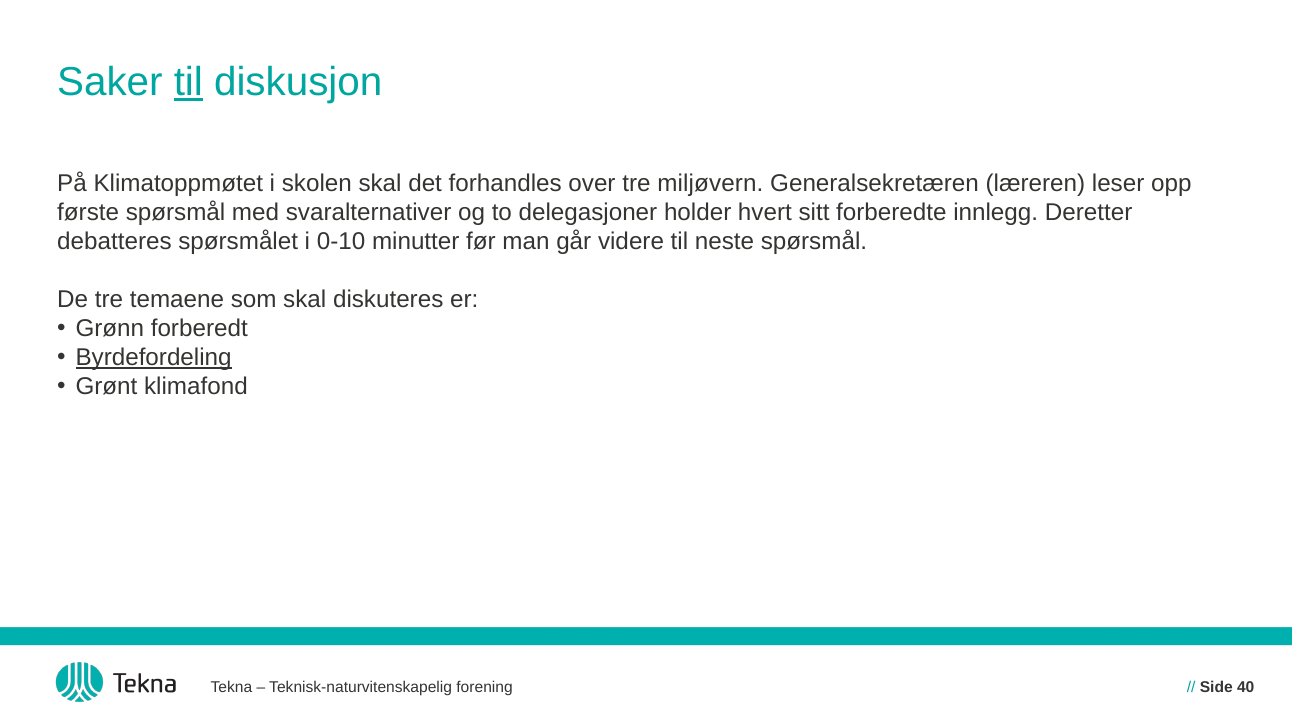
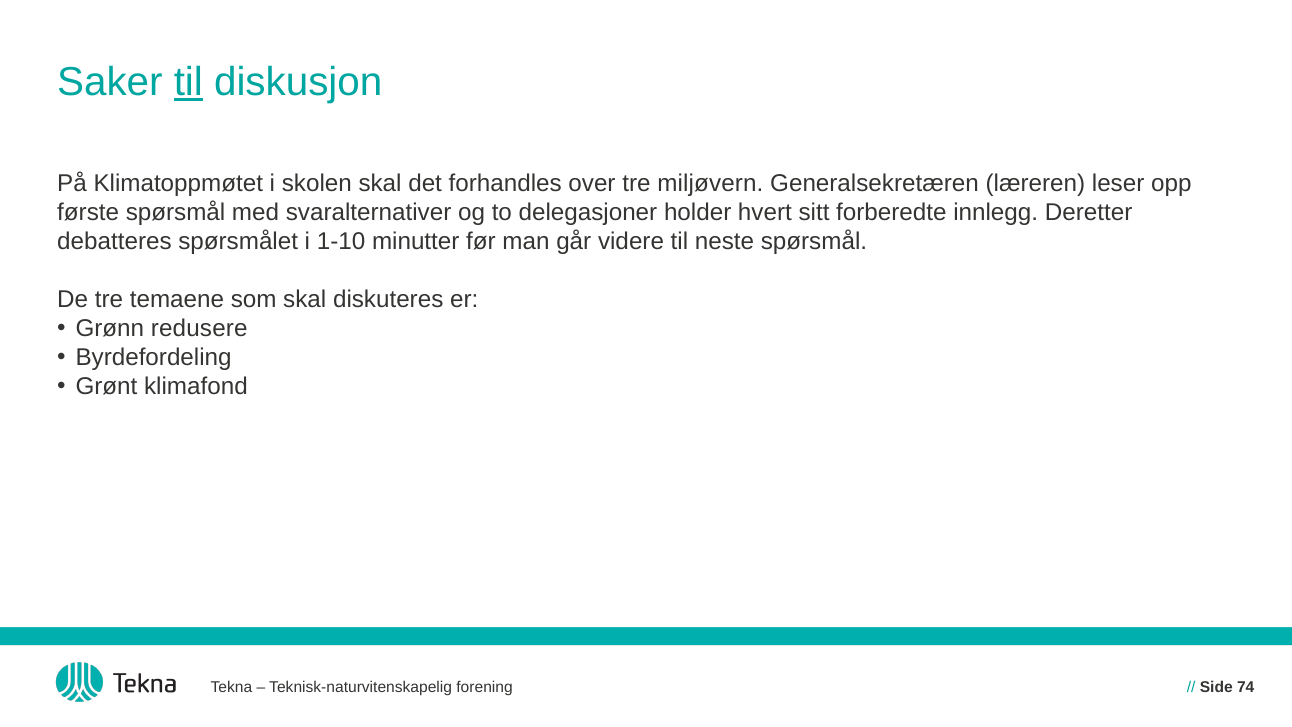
0-10: 0-10 -> 1-10 (341, 241)
forberedt: forberedt -> redusere (199, 329)
Byrdefordeling underline: present -> none (154, 358)
40: 40 -> 74 (1246, 688)
